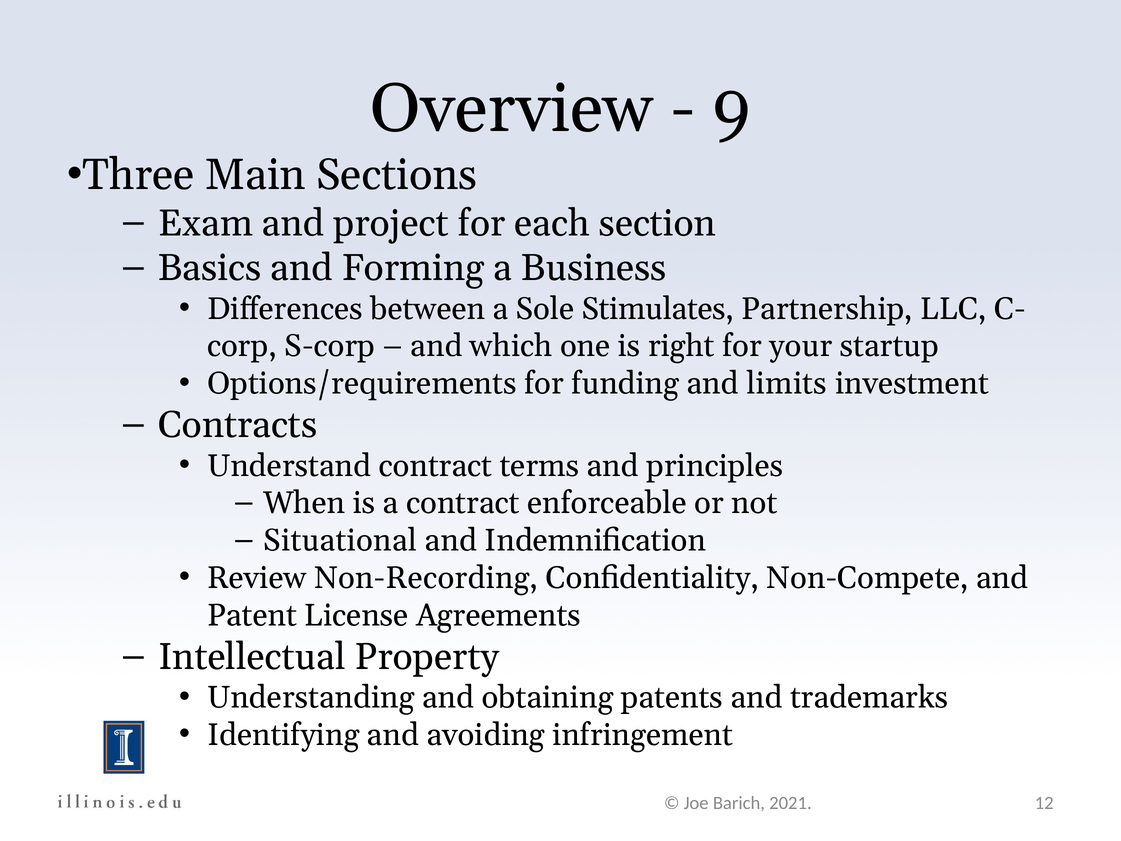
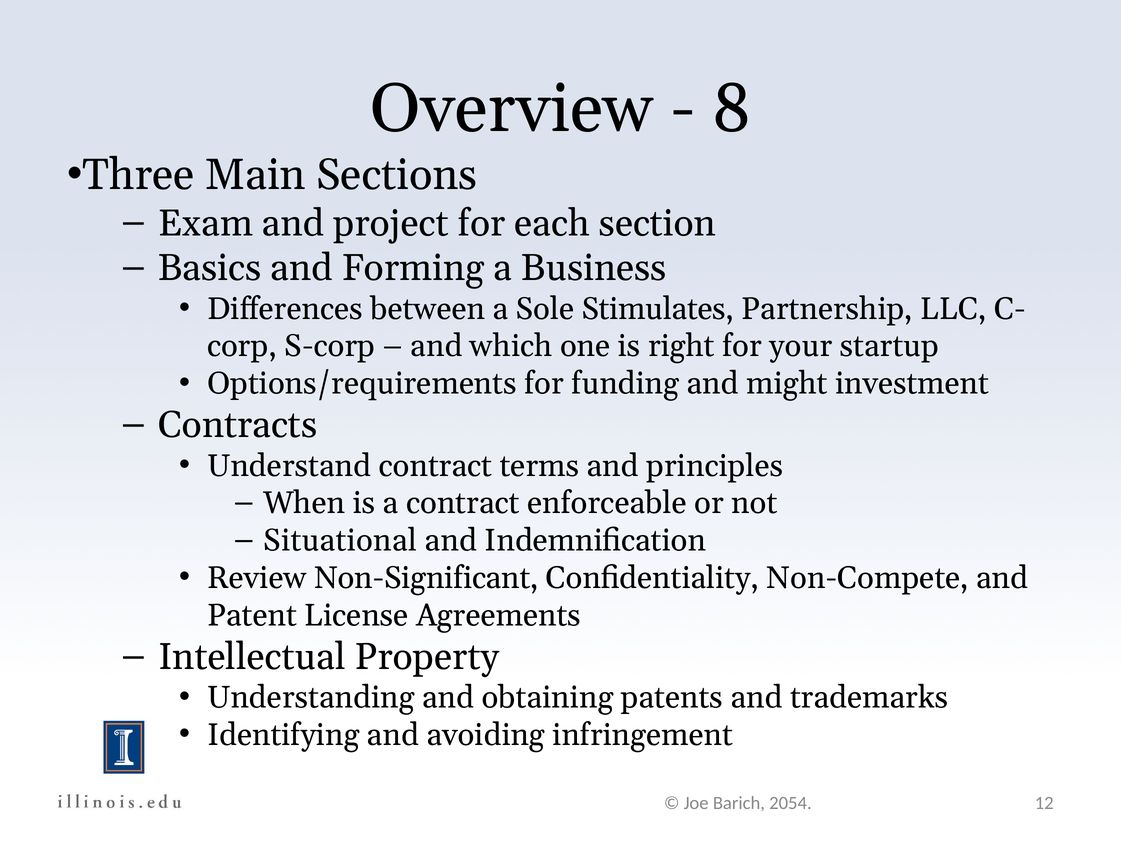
9: 9 -> 8 (732, 109)
limits: limits -> might (787, 383)
Non-Recording: Non-Recording -> Non-Significant (426, 578)
2021: 2021 -> 2054 (790, 803)
